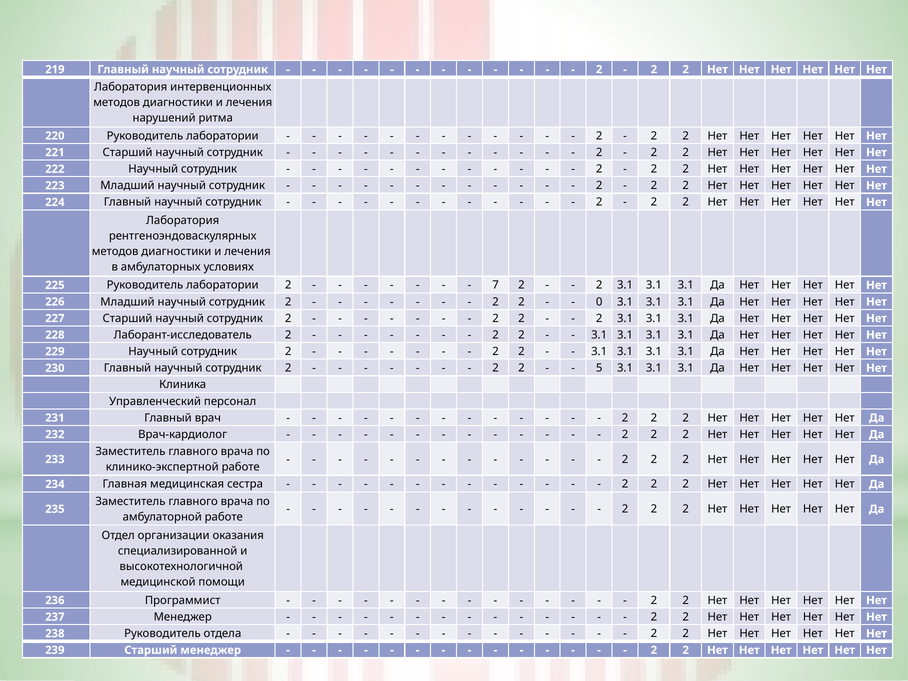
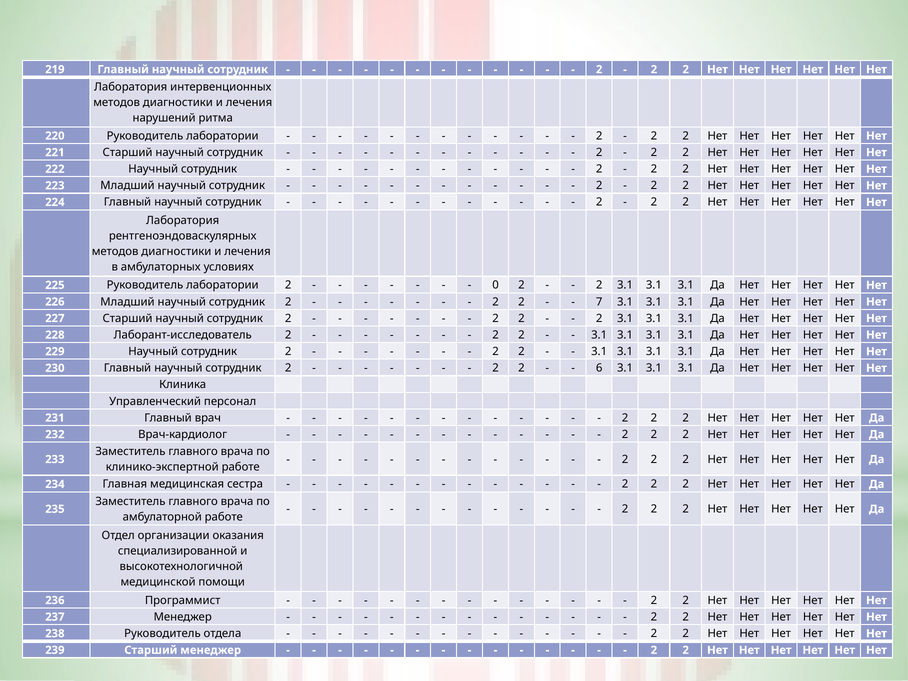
7: 7 -> 0 (496, 285)
0: 0 -> 7 (599, 302)
5: 5 -> 6 (599, 368)
